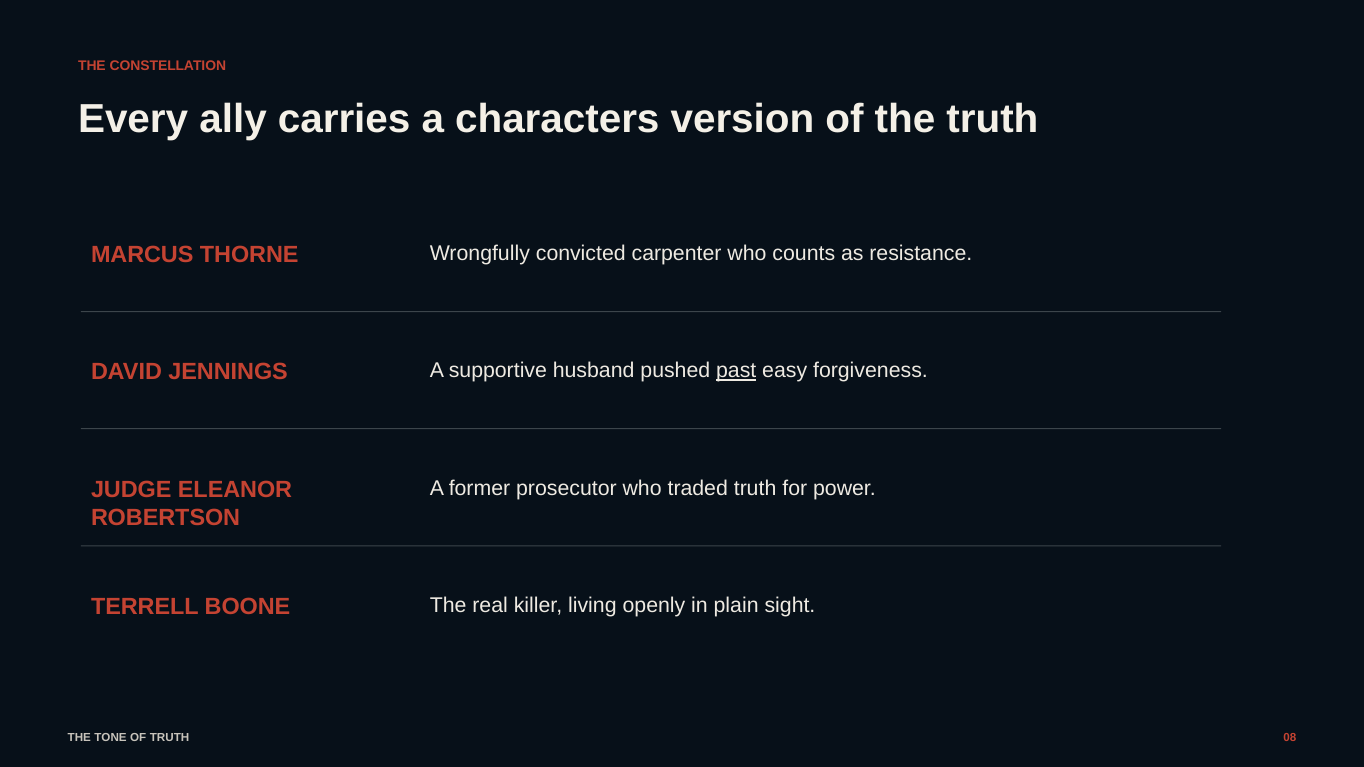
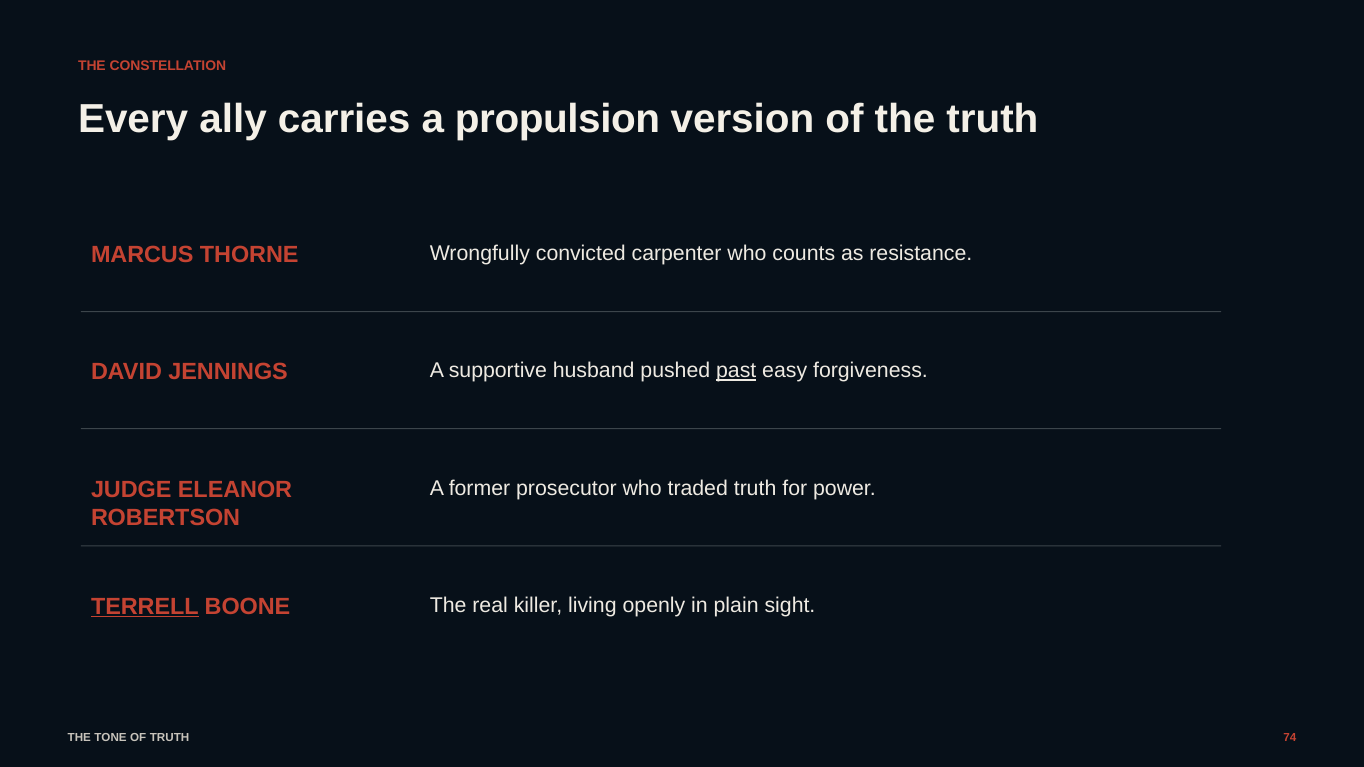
characters: characters -> propulsion (557, 120)
TERRELL underline: none -> present (145, 607)
08: 08 -> 74 (1290, 738)
